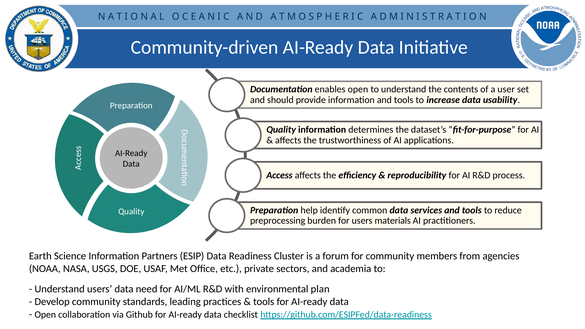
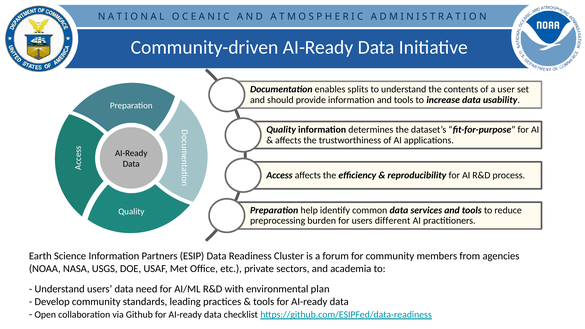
enables open: open -> splits (358, 89)
materials: materials -> different (393, 221)
